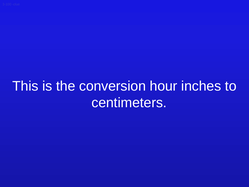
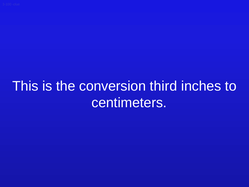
hour: hour -> third (163, 86)
